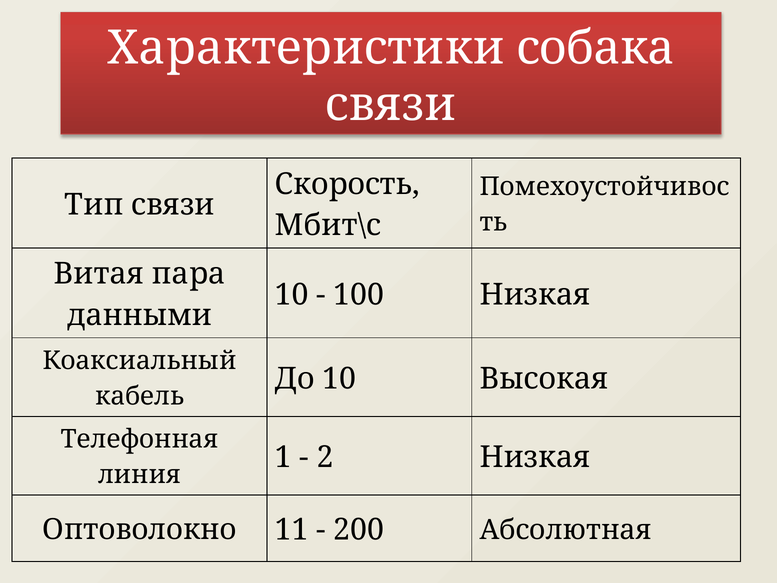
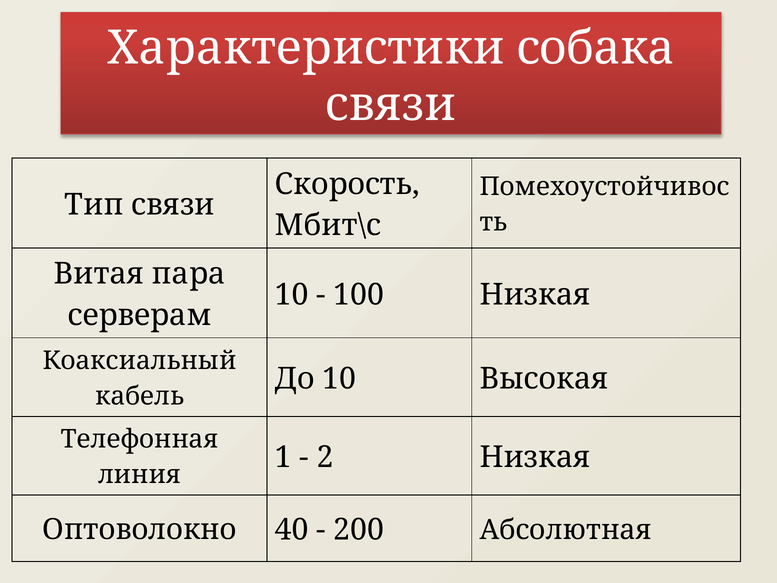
данными: данными -> серверам (140, 315)
11: 11 -> 40 (292, 530)
